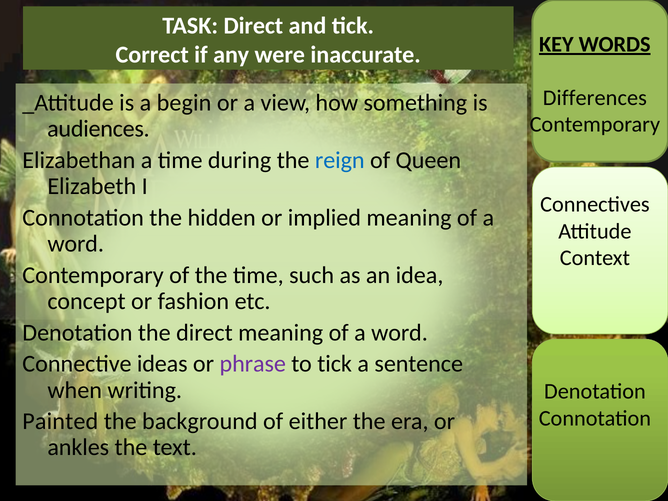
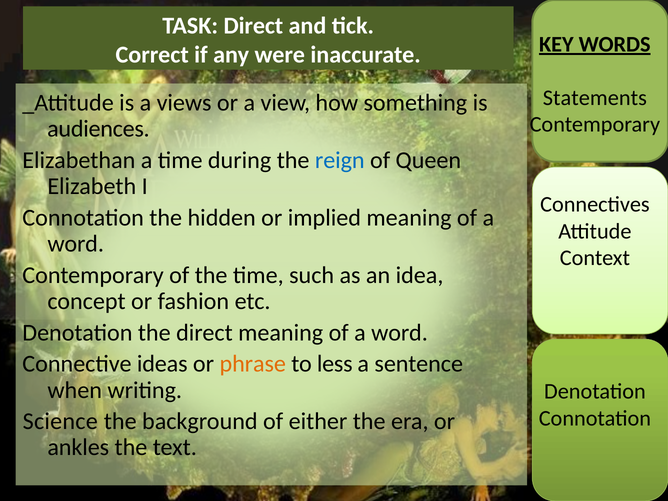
Differences: Differences -> Statements (595, 98)
begin: begin -> views (184, 103)
phrase colour: purple -> orange (253, 364)
to tick: tick -> less (335, 364)
Painted: Painted -> Science (60, 421)
